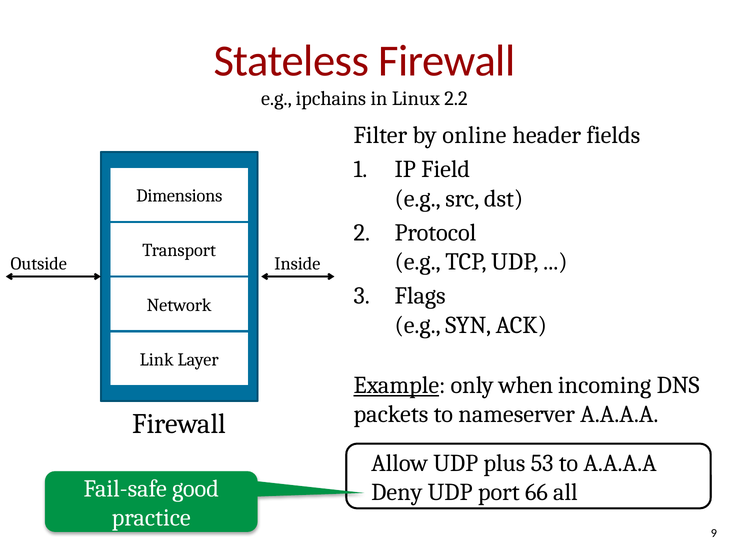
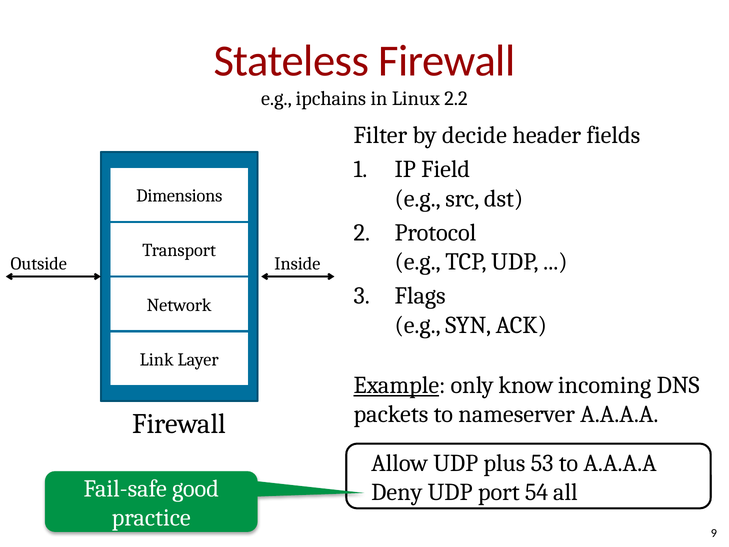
online: online -> decide (474, 135)
when: when -> know (526, 385)
66: 66 -> 54 (537, 492)
